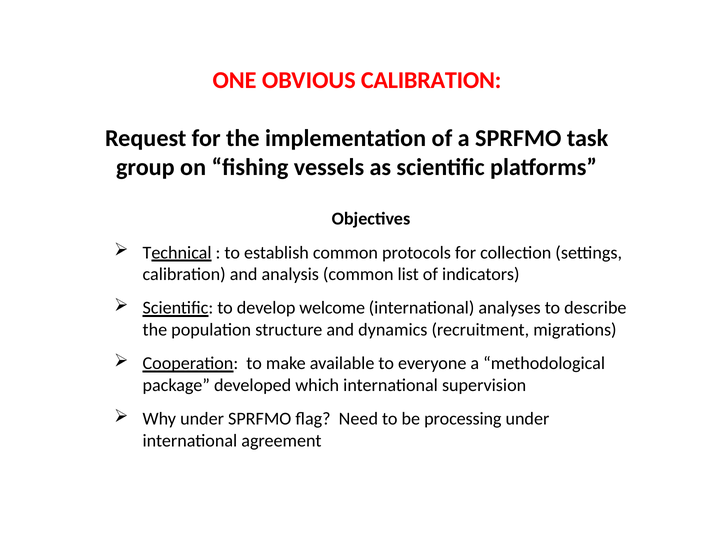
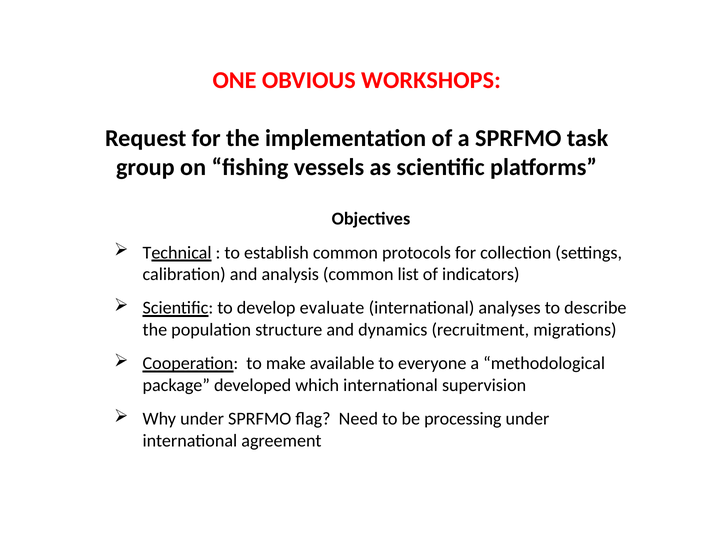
OBVIOUS CALIBRATION: CALIBRATION -> WORKSHOPS (431, 80)
welcome: welcome -> evaluate (332, 308)
